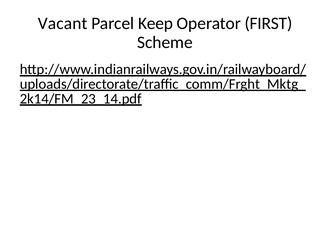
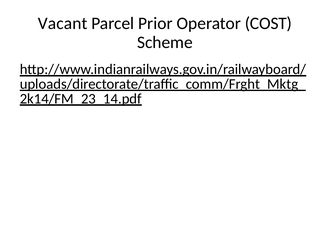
Keep: Keep -> Prior (155, 23)
FIRST: FIRST -> COST (268, 23)
